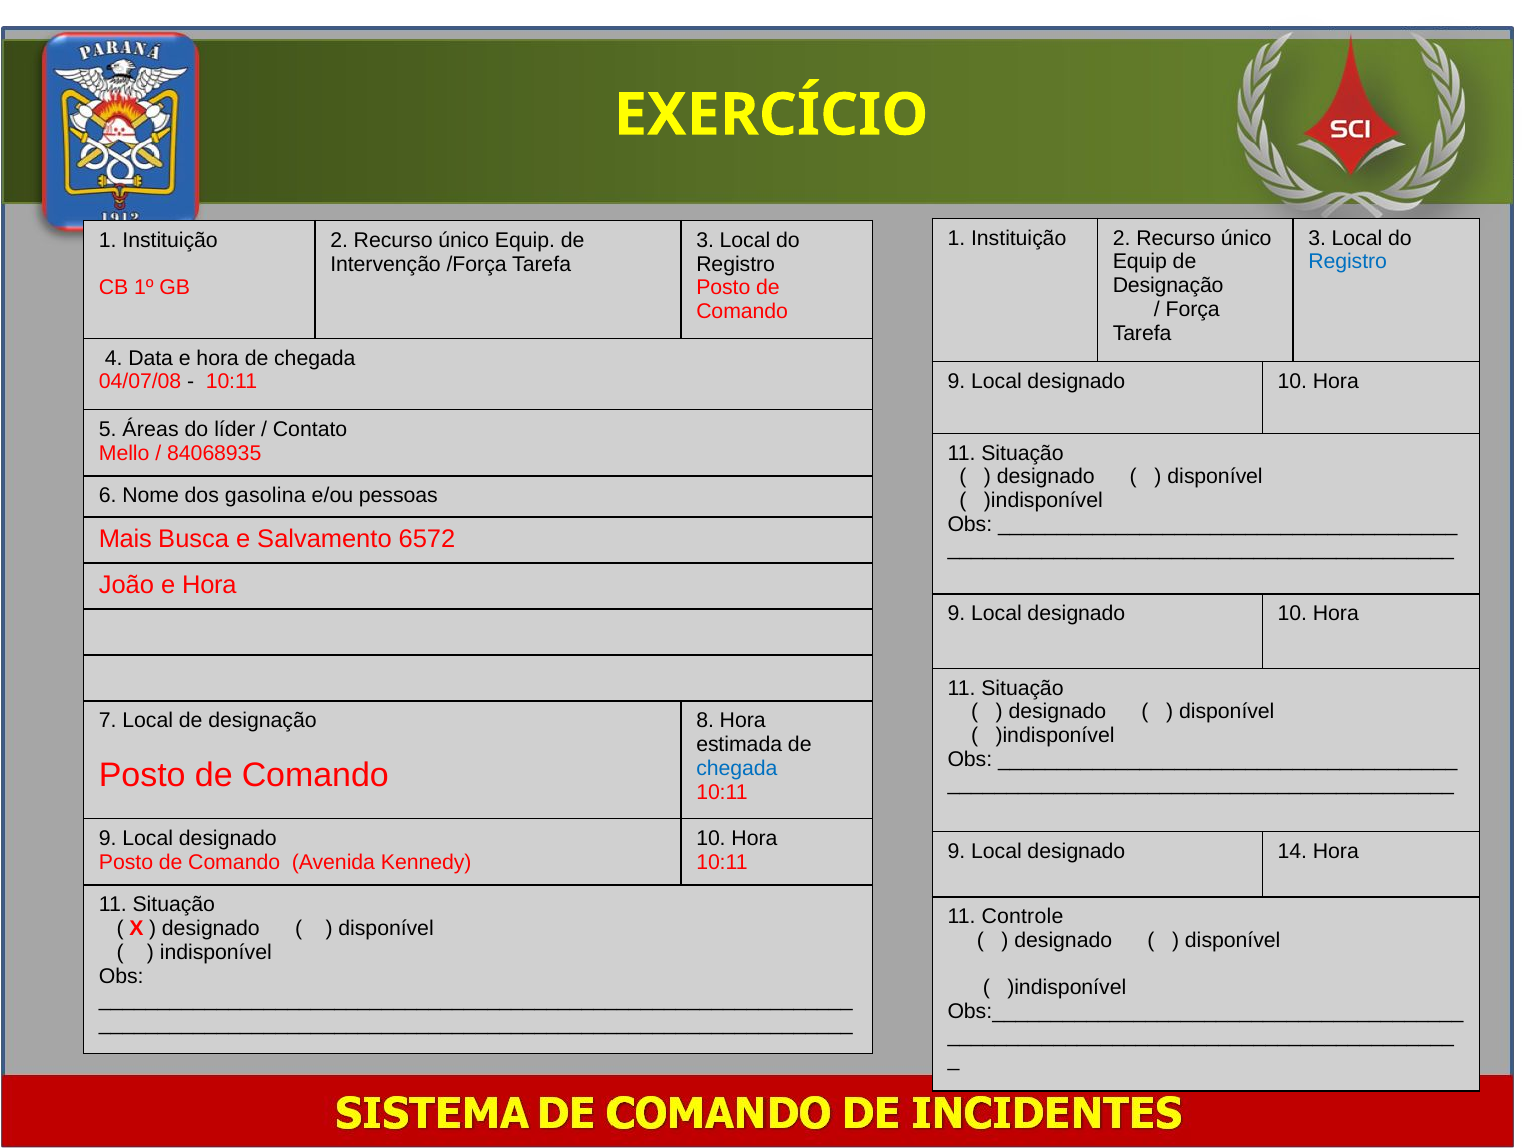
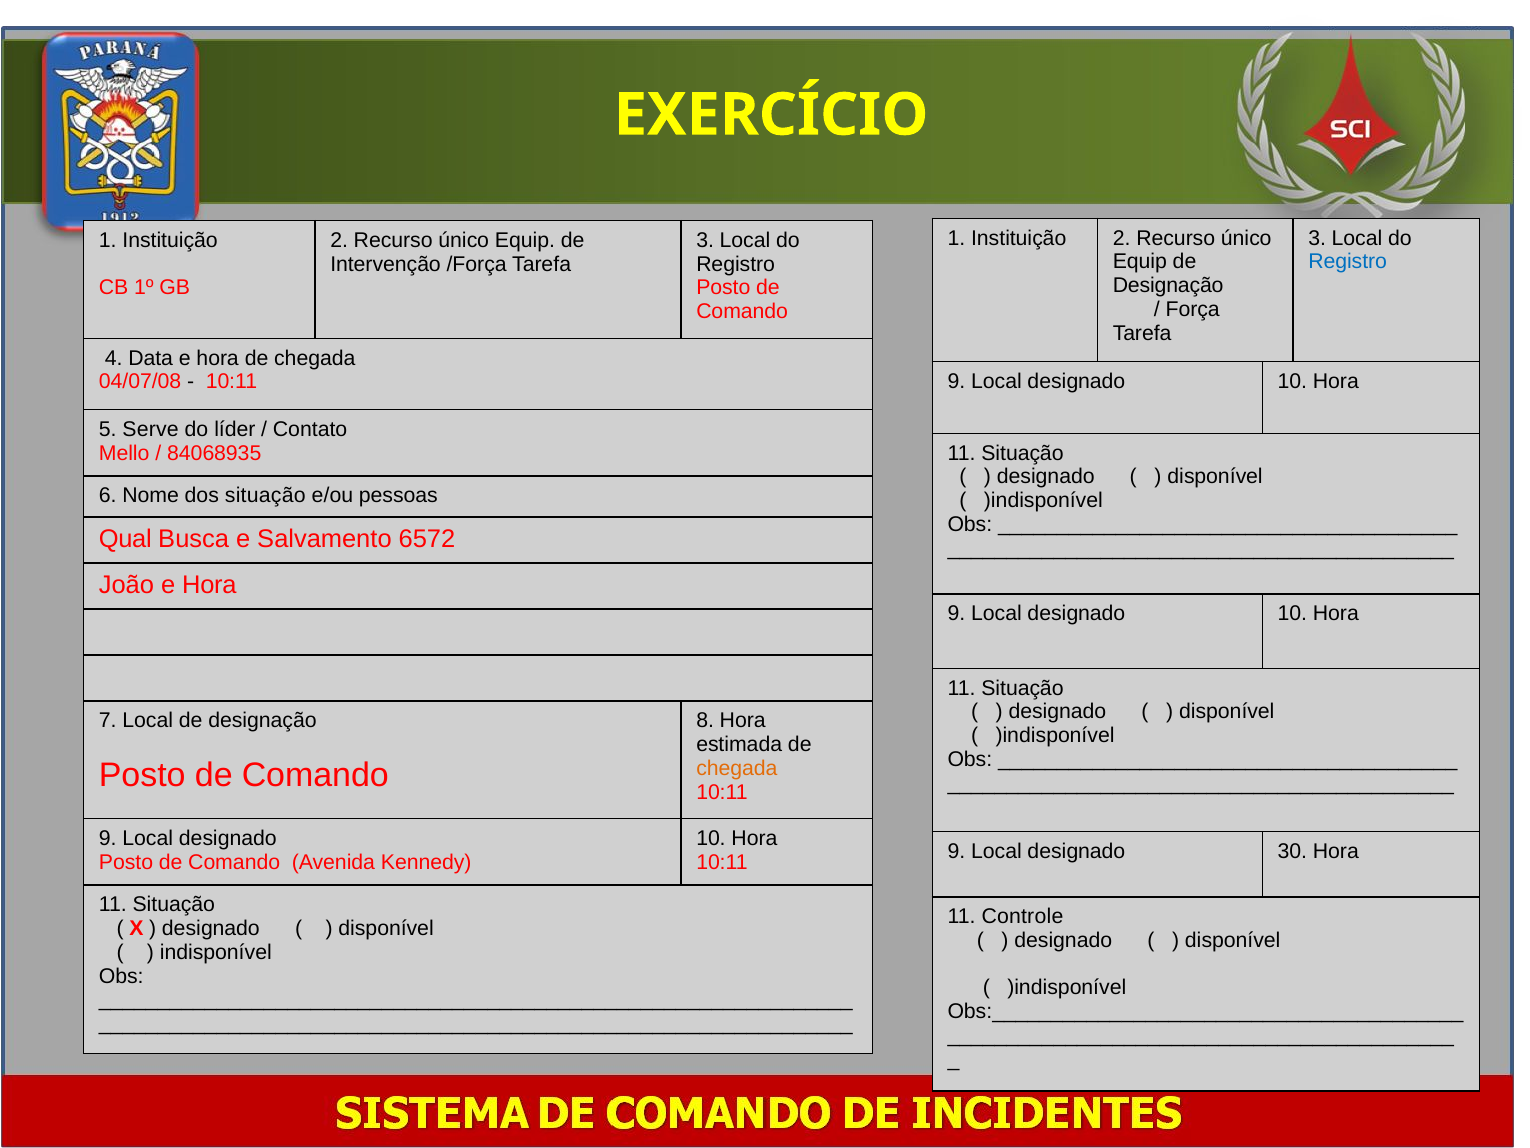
Áreas: Áreas -> Serve (151, 429)
dos gasolina: gasolina -> situação (265, 496)
Mais: Mais -> Qual (125, 539)
chegada colour: blue -> orange (737, 768)
14: 14 -> 30 (1292, 851)
